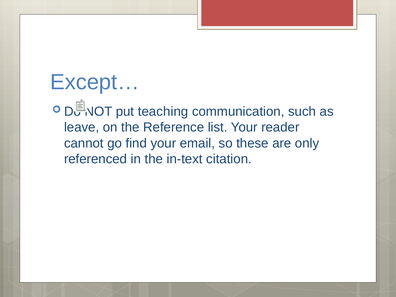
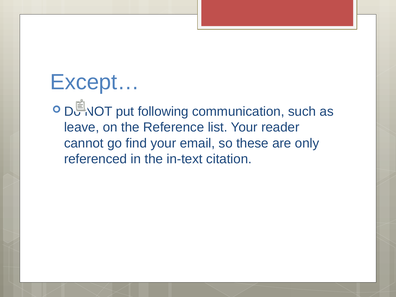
teaching: teaching -> following (163, 111)
